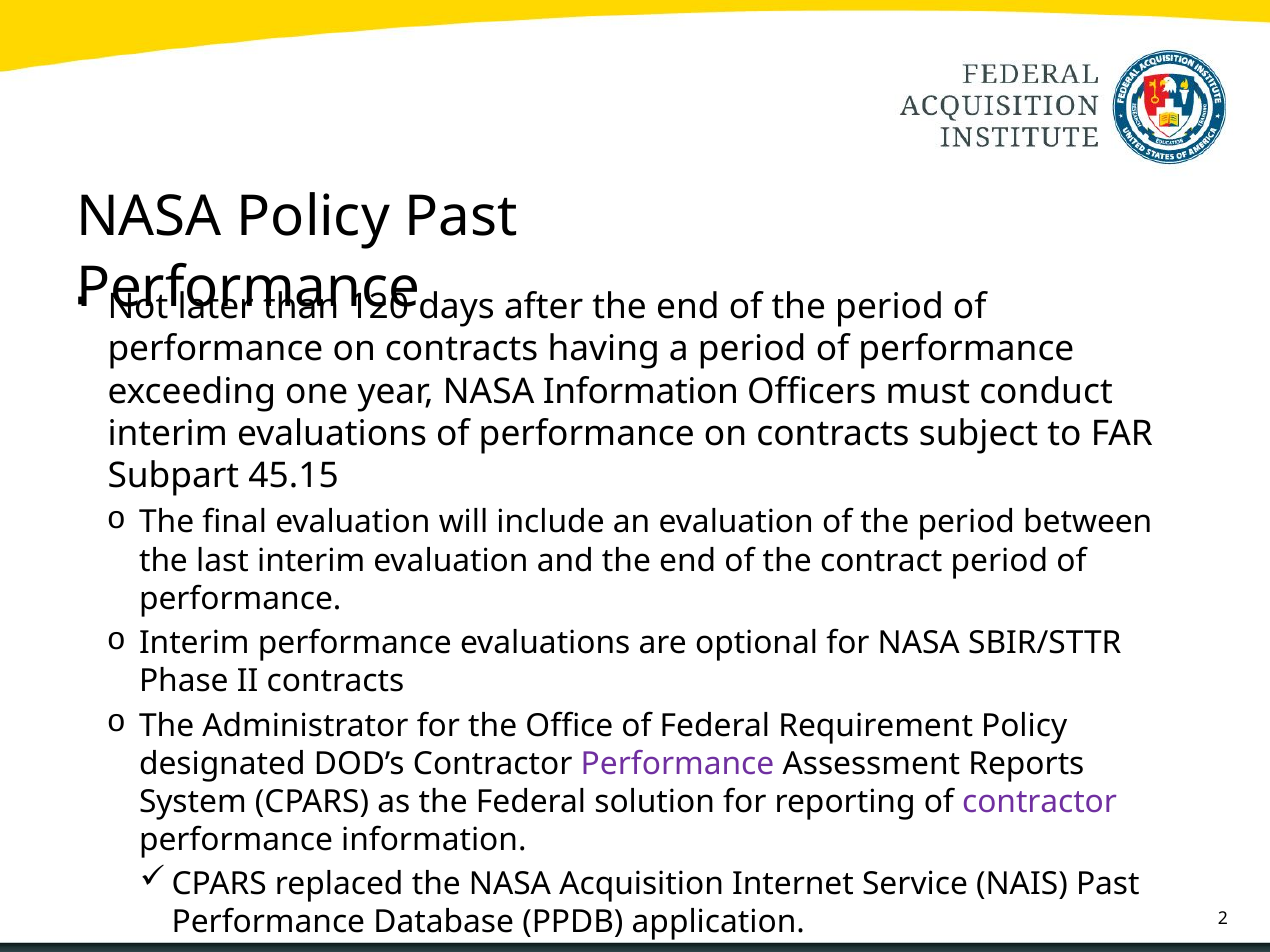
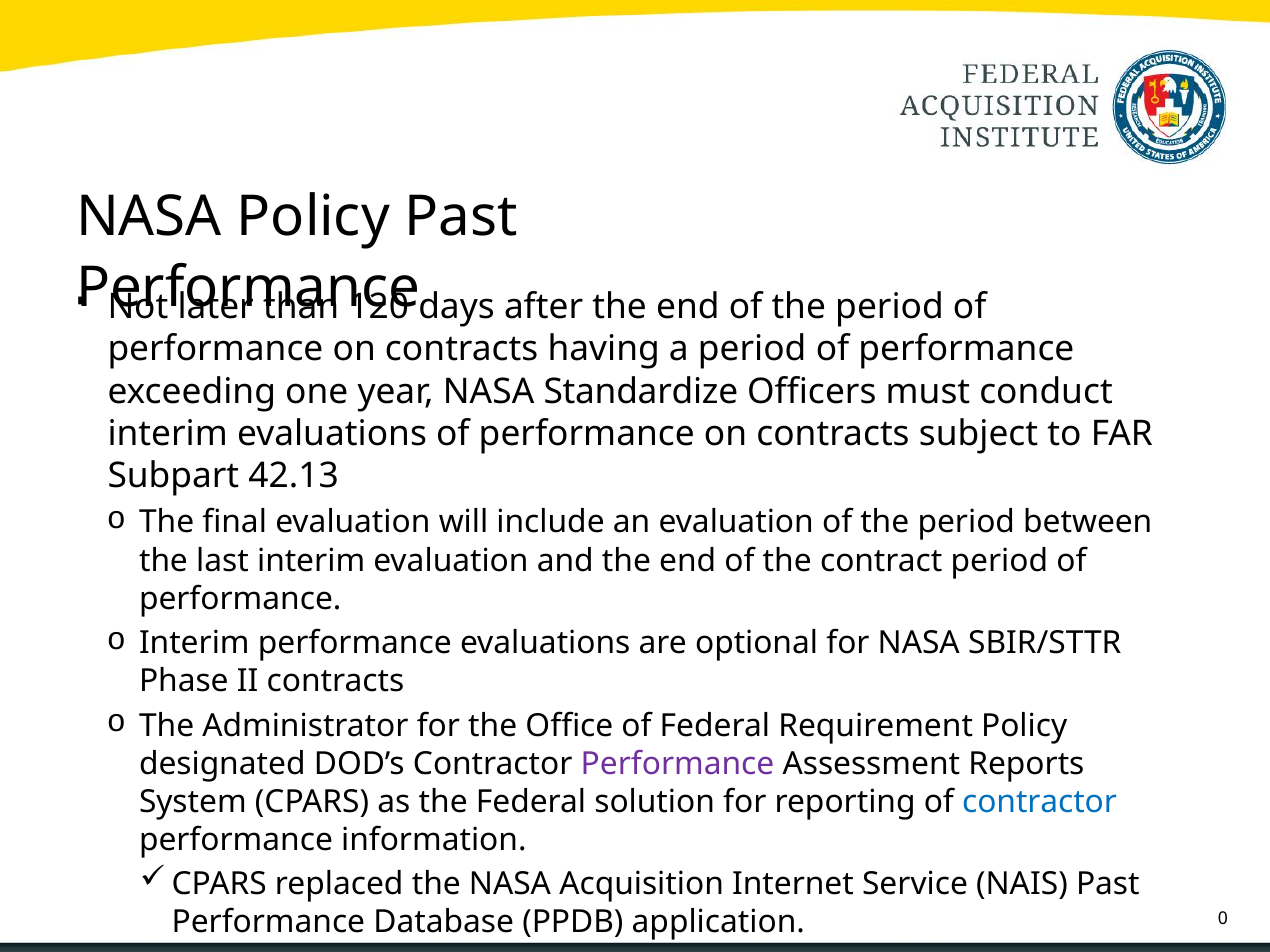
NASA Information: Information -> Standardize (641, 392)
45.15: 45.15 -> 42.13 (294, 476)
contractor colour: purple -> blue (1040, 802)
2: 2 -> 0 (1223, 919)
